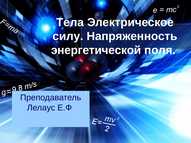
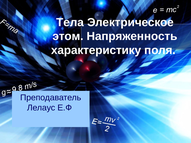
силу: силу -> этом (68, 36)
энергетической: энергетической -> характеристику (96, 50)
